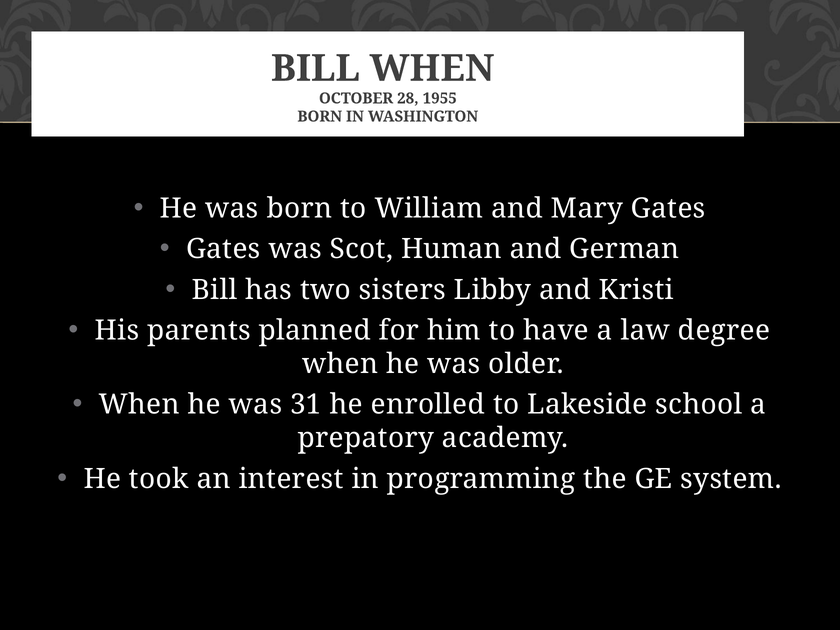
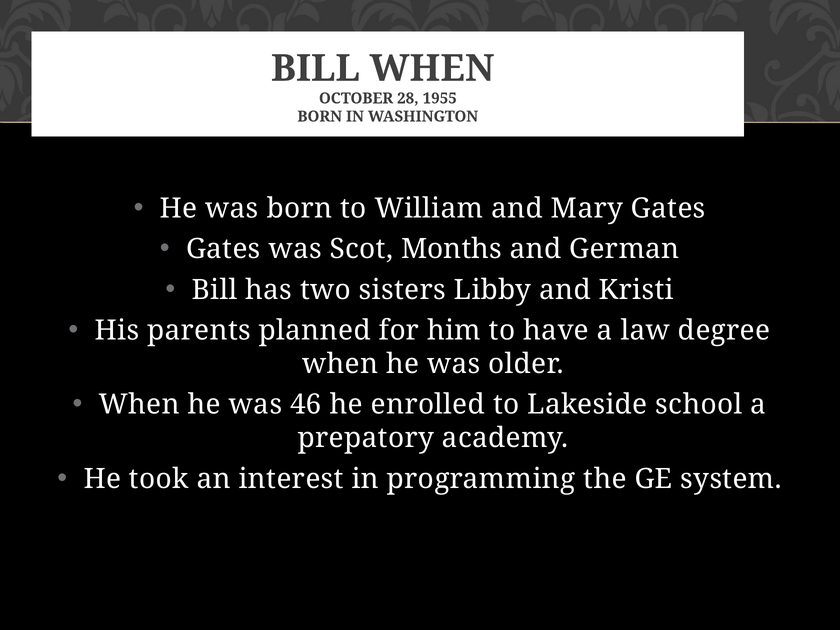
Human: Human -> Months (451, 249)
31: 31 -> 46 (306, 405)
